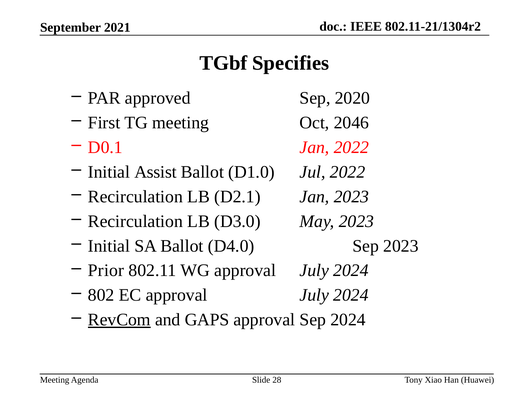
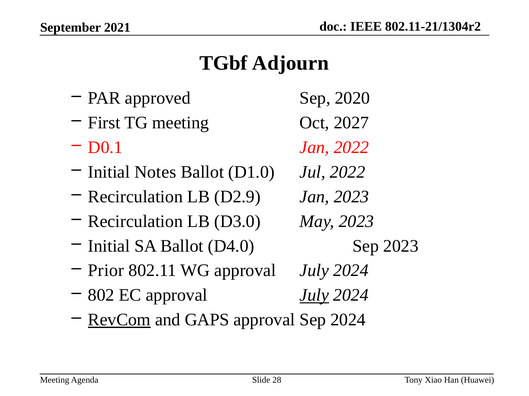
Specifies: Specifies -> Adjourn (291, 63)
2046: 2046 -> 2027 (351, 123)
Assist: Assist -> Notes (155, 172)
D2.1: D2.1 -> D2.9 (237, 197)
July underline: none -> present (314, 296)
